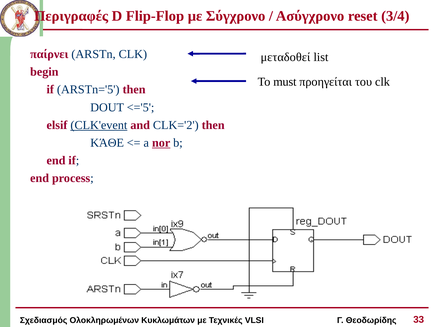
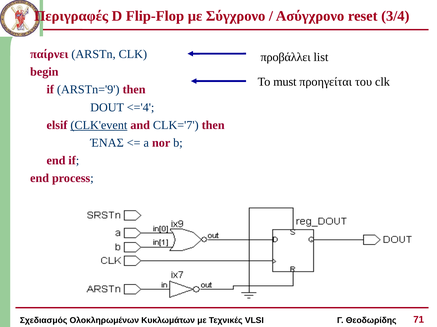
μεταδοθεί: μεταδοθεί -> προβάλλει (286, 57)
ARSTn='5: ARSTn='5 -> ARSTn='9 (88, 90)
<='5: <='5 -> <='4 (141, 108)
CLK='2: CLK='2 -> CLK='7 (176, 125)
ΚΆΘΕ: ΚΆΘΕ -> ΈΝΑΣ (107, 143)
nor underline: present -> none (161, 143)
33: 33 -> 71 (419, 320)
